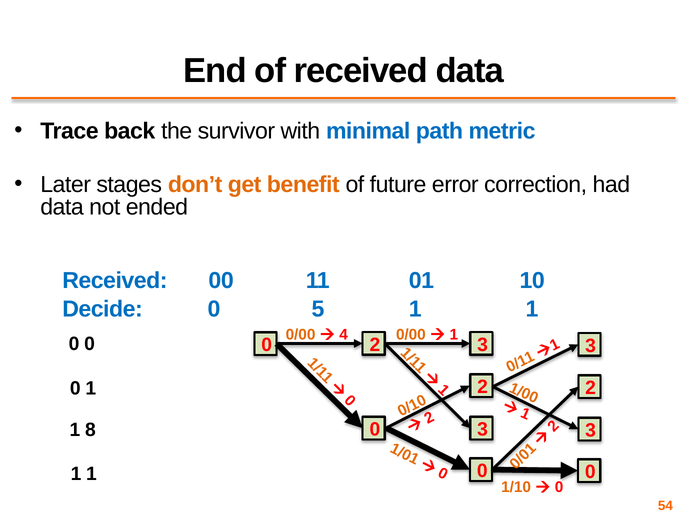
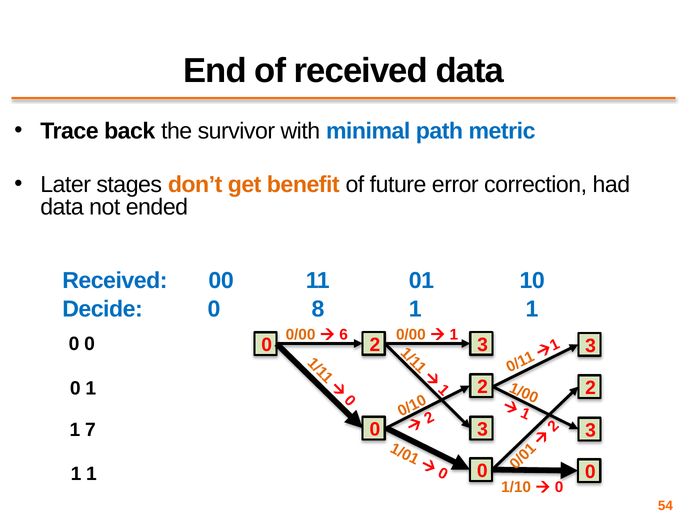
5: 5 -> 8 (318, 309)
4: 4 -> 6 (344, 334)
8: 8 -> 7 (90, 430)
